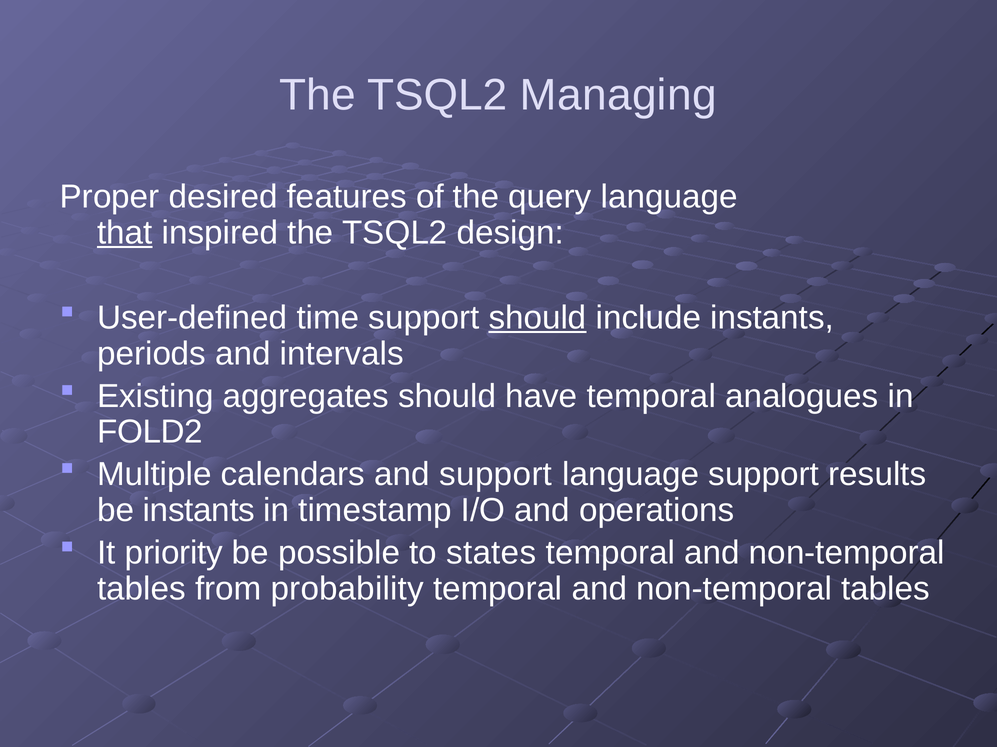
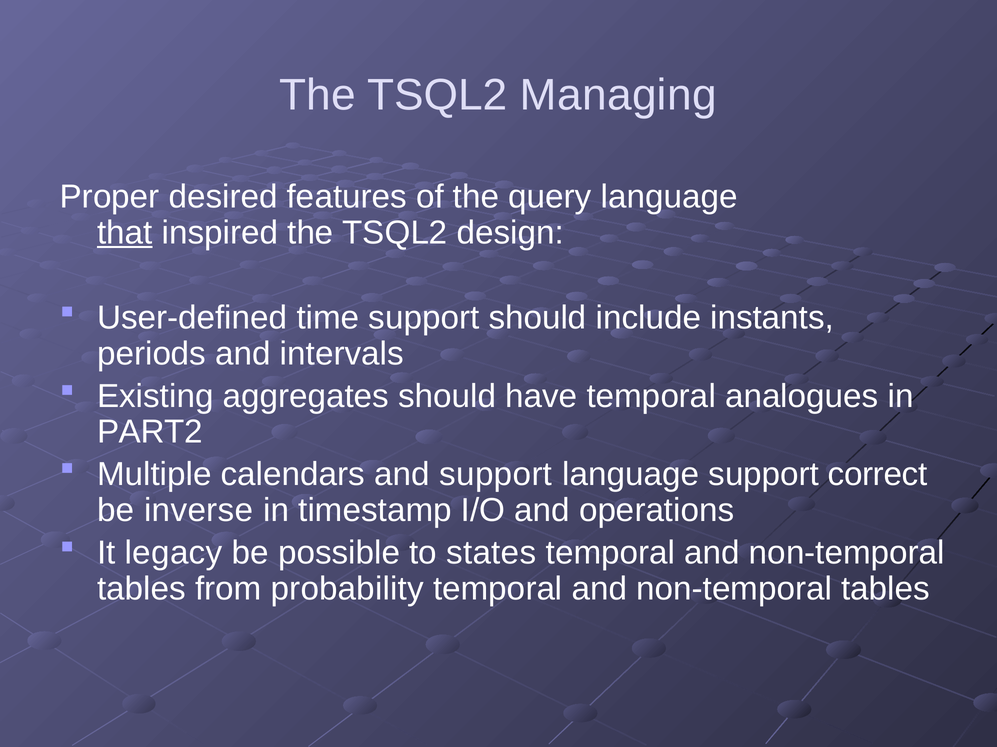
should underline: present -> none (537, 318)
FOLD2: FOLD2 -> PART2 (150, 432)
results: results -> correct (878, 475)
be instants: instants -> inverse (199, 511)
priority: priority -> legacy (174, 553)
